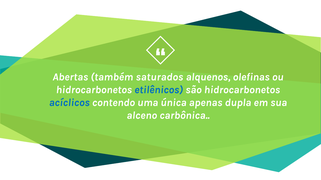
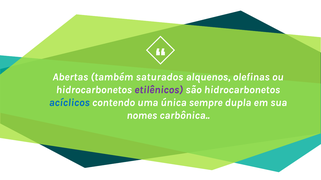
etilênicos colour: blue -> purple (159, 90)
apenas: apenas -> sempre (206, 103)
alceno: alceno -> nomes (142, 116)
